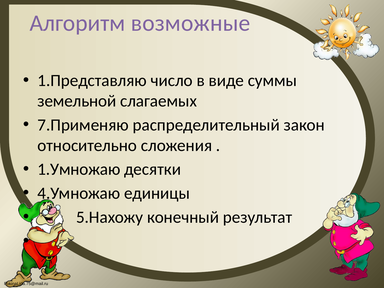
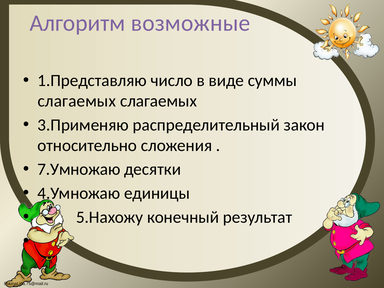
земельной: земельной -> слагаемых (77, 101)
7.Применяю: 7.Применяю -> 3.Применяю (83, 125)
1.Умножаю: 1.Умножаю -> 7.Умножаю (79, 169)
